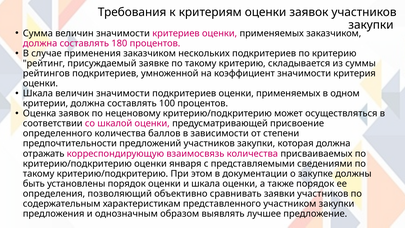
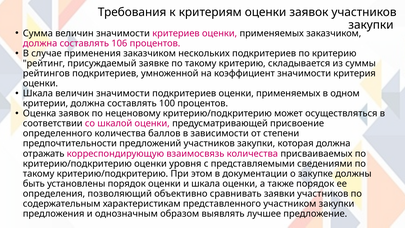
180: 180 -> 106 (119, 43)
января: января -> уровня (185, 164)
